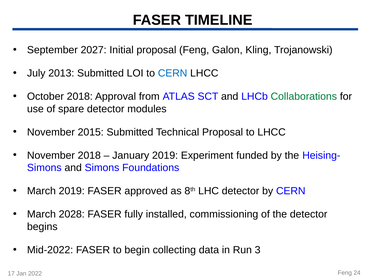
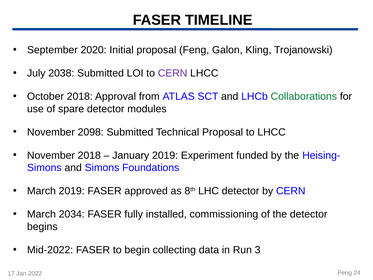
2027: 2027 -> 2020 (94, 50)
2013: 2013 -> 2038 (61, 73)
CERN colour: blue -> purple (173, 73)
2015: 2015 -> 2098 (91, 132)
2028: 2028 -> 2034 (72, 214)
